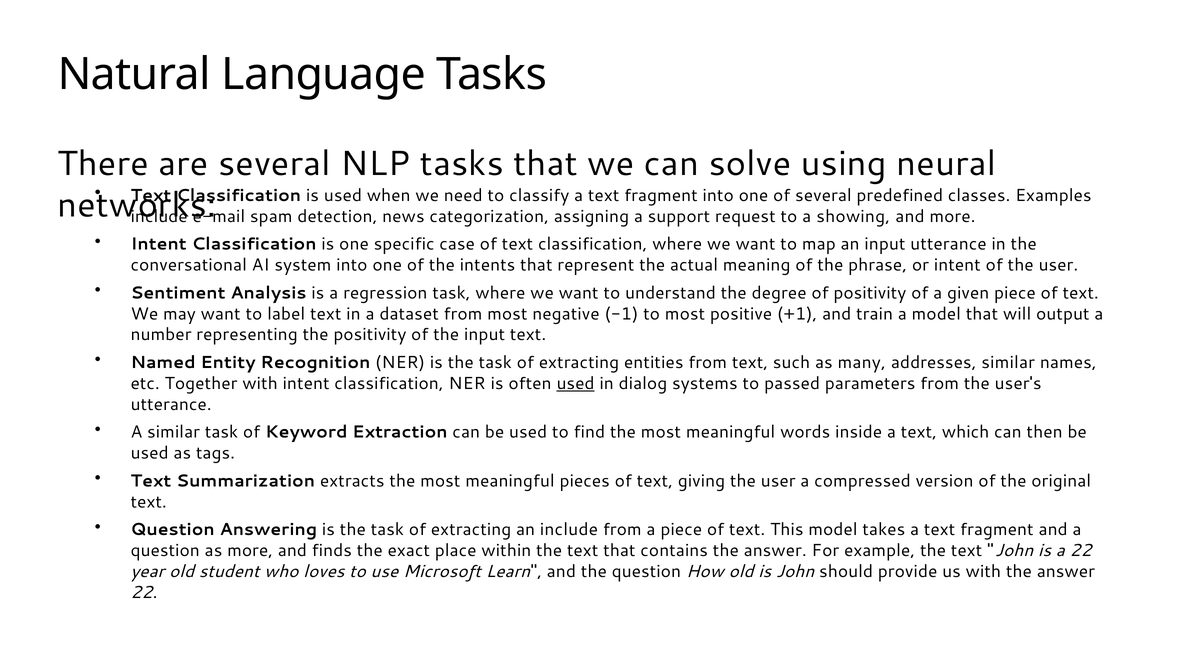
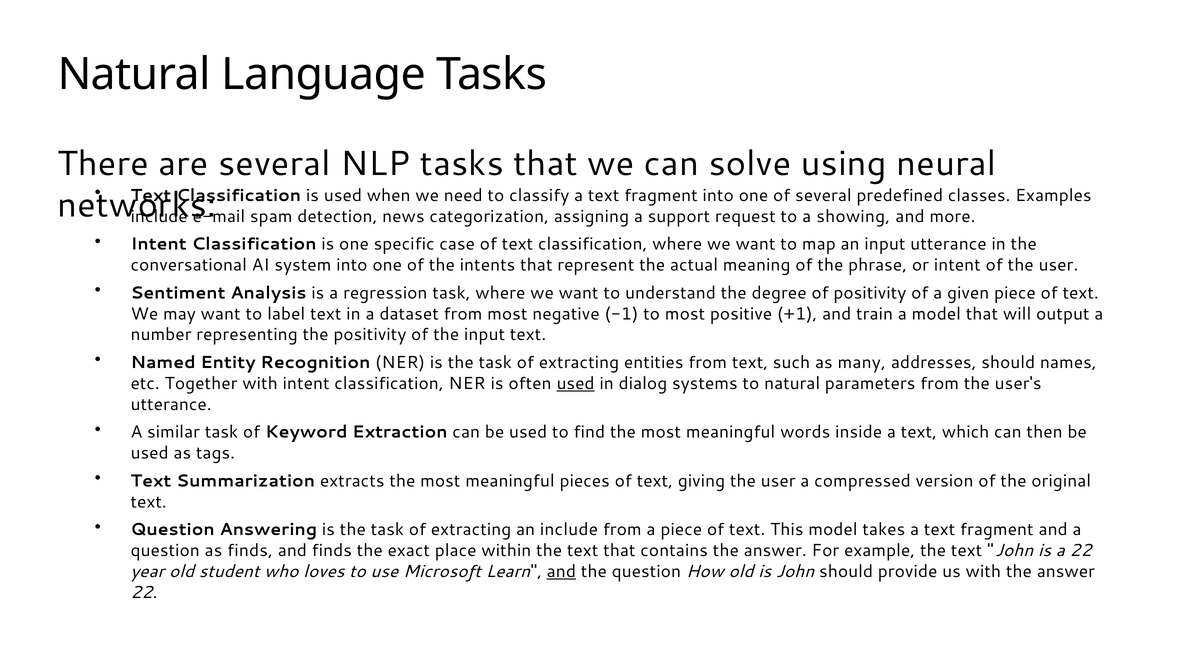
addresses similar: similar -> should (1008, 363)
to passed: passed -> natural (792, 384)
as more: more -> finds (250, 551)
and underline: none -> present (561, 572)
